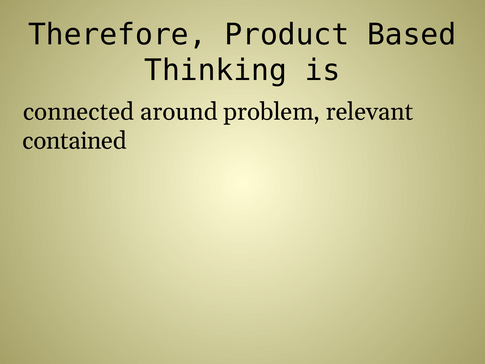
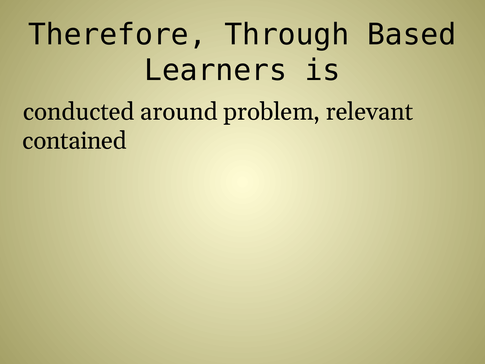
Product: Product -> Through (287, 35)
Thinking: Thinking -> Learners (216, 70)
connected: connected -> conducted (79, 112)
